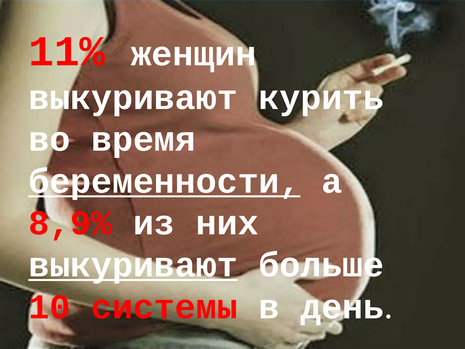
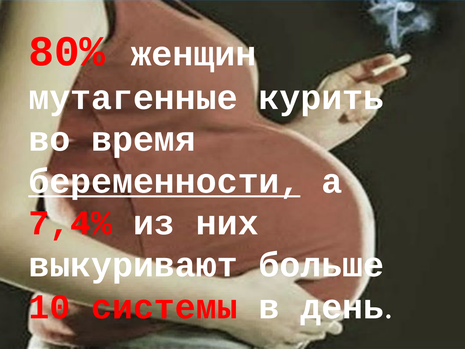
11%: 11% -> 80% (67, 51)
выкуривают: выкуривают -> мутагенные (133, 97)
8,9%: 8,9% -> 7,4% (70, 223)
выкуривают underline: present -> none (133, 265)
